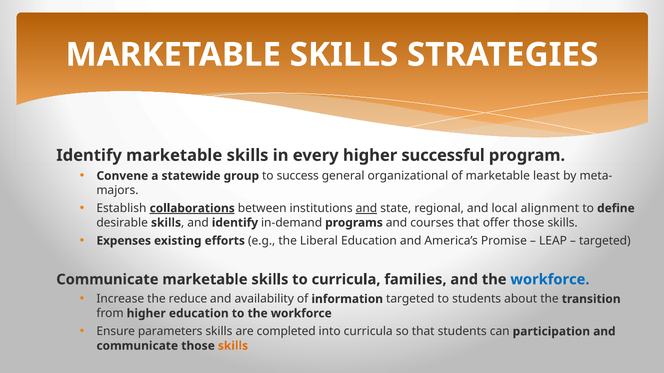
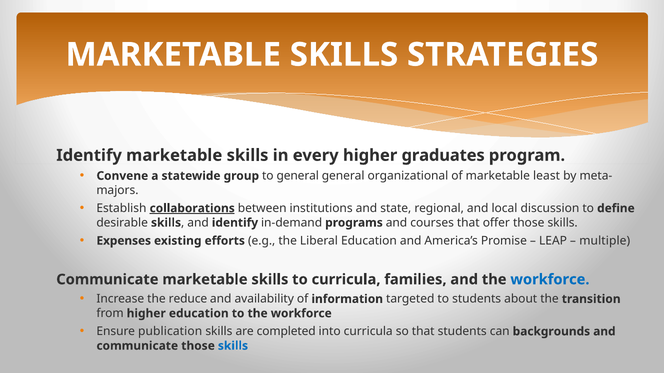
successful: successful -> graduates (443, 156)
to success: success -> general (298, 176)
and underline: present -> none (366, 209)
alignment: alignment -> discussion (550, 209)
targeted: targeted -> multiple (605, 241)
parameters: parameters -> publication (170, 332)
participation: participation -> backgrounds (551, 332)
skills colour: orange -> blue (233, 346)
